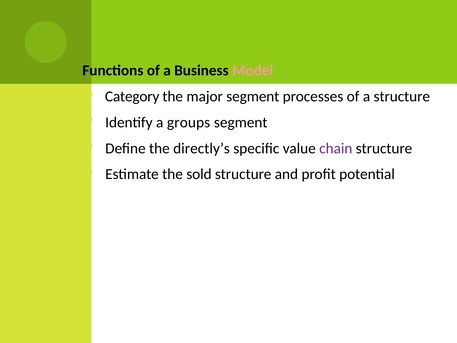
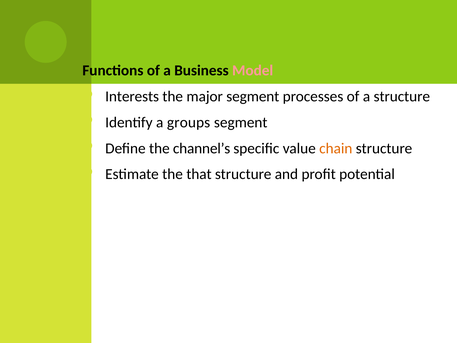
Category: Category -> Interests (132, 96)
directly’s: directly’s -> channel’s (202, 148)
chain colour: purple -> orange (336, 148)
sold: sold -> that (199, 174)
